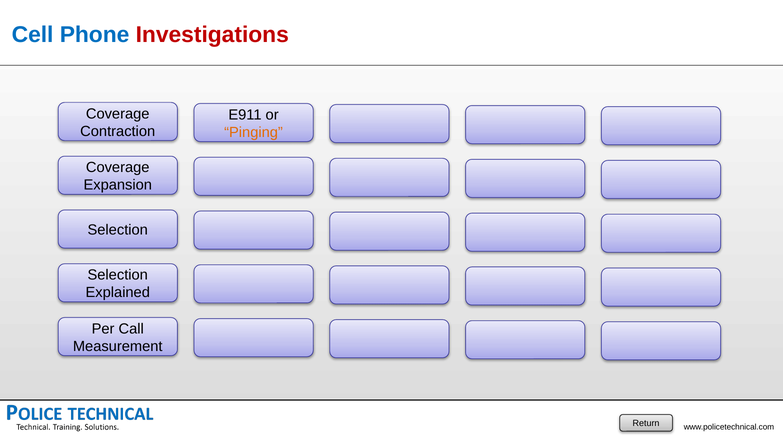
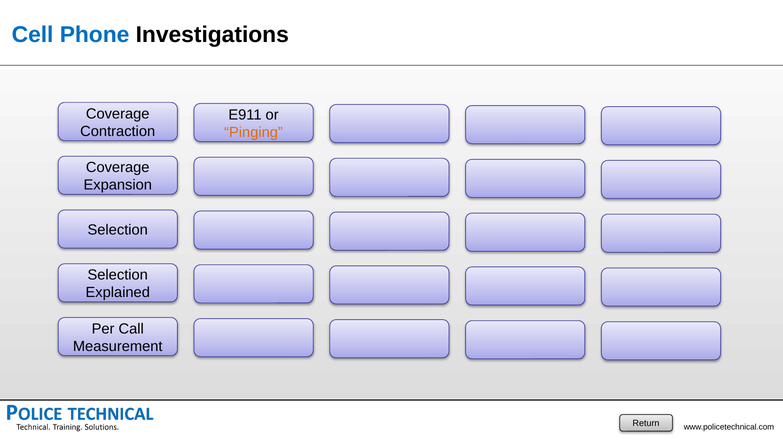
Investigations colour: red -> black (212, 35)
